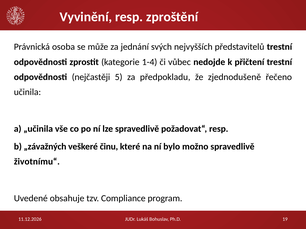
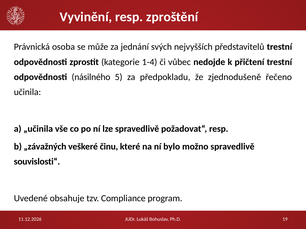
nejčastěji: nejčastěji -> násilného (91, 77)
životnímu“: životnímu“ -> souvislosti“ (37, 162)
